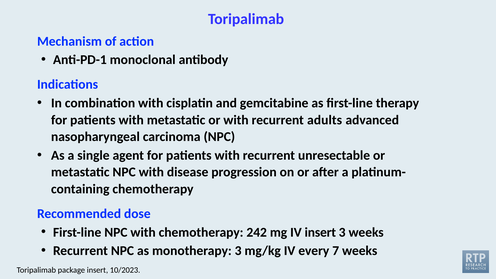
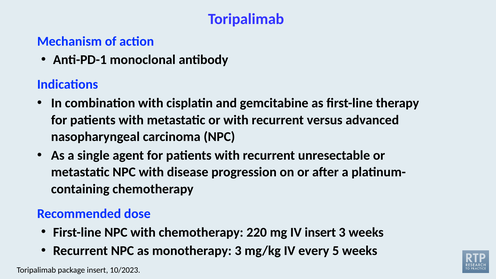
adults: adults -> versus (325, 120)
242: 242 -> 220 (257, 232)
7: 7 -> 5 (336, 251)
